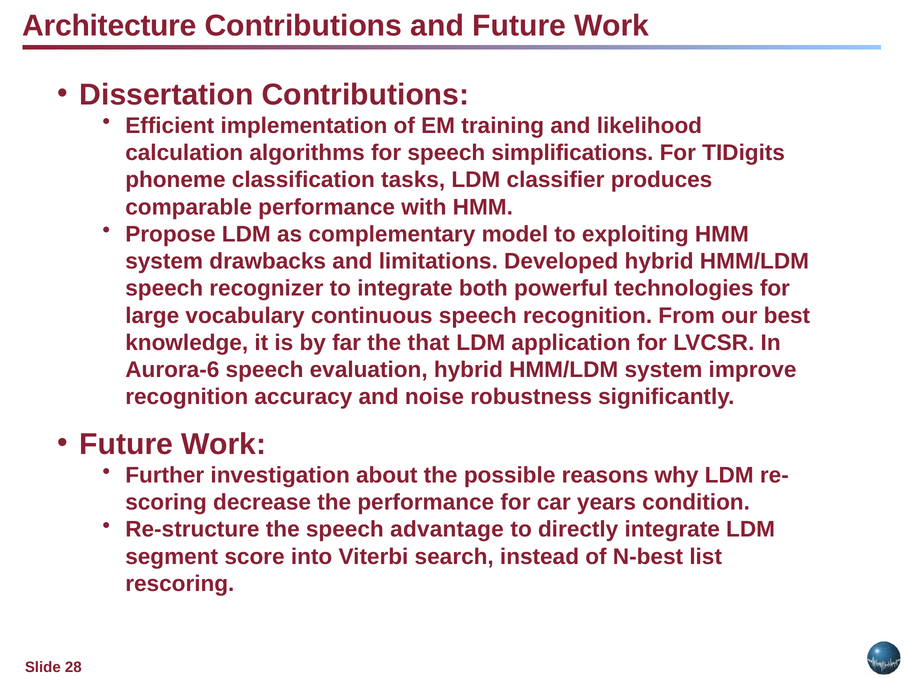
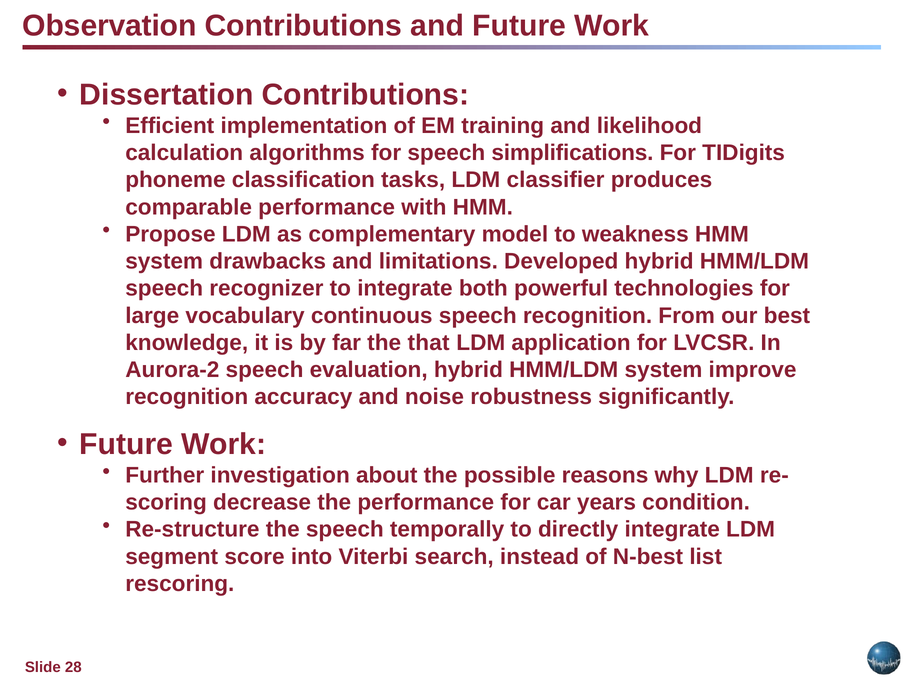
Architecture: Architecture -> Observation (110, 26)
exploiting: exploiting -> weakness (635, 234)
Aurora-6: Aurora-6 -> Aurora-2 (172, 370)
advantage: advantage -> temporally (447, 529)
